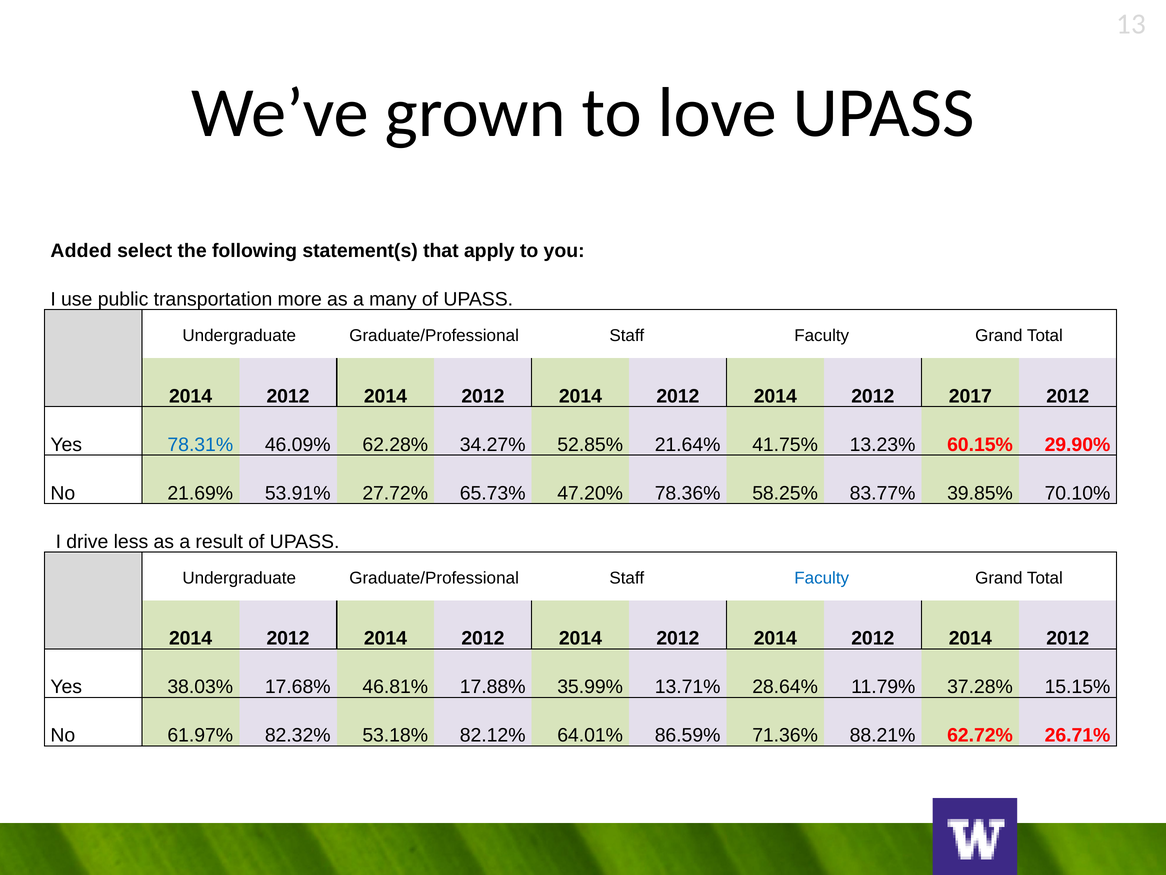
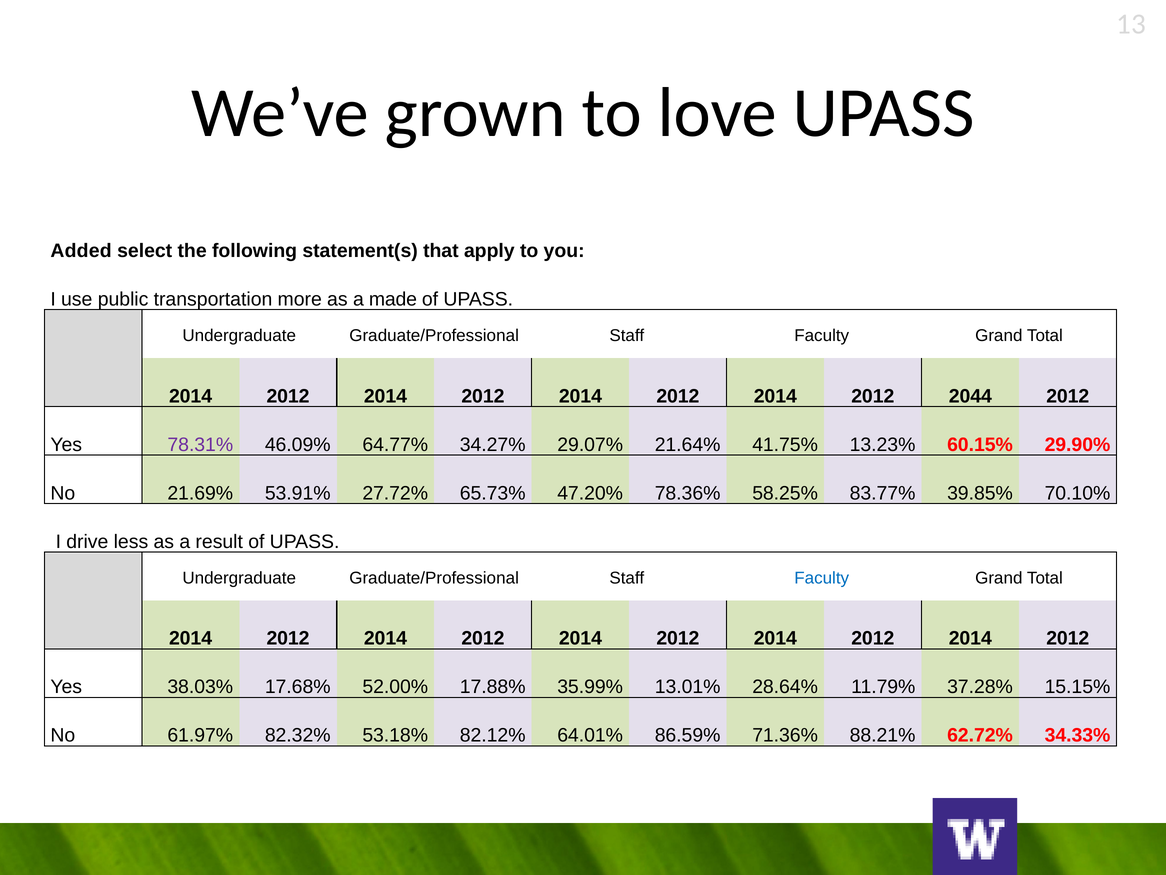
many: many -> made (393, 299)
2017: 2017 -> 2044 (970, 396)
78.31% colour: blue -> purple (200, 444)
62.28%: 62.28% -> 64.77% (395, 444)
52.85%: 52.85% -> 29.07% (590, 444)
46.81%: 46.81% -> 52.00% (395, 687)
13.71%: 13.71% -> 13.01% (688, 687)
26.71%: 26.71% -> 34.33% (1078, 735)
